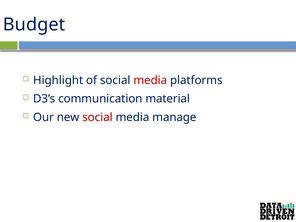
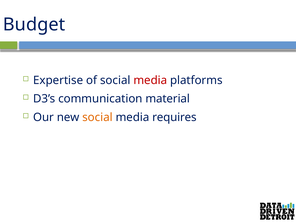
Highlight: Highlight -> Expertise (58, 80)
social colour: red -> orange (97, 117)
manage: manage -> requires (174, 117)
